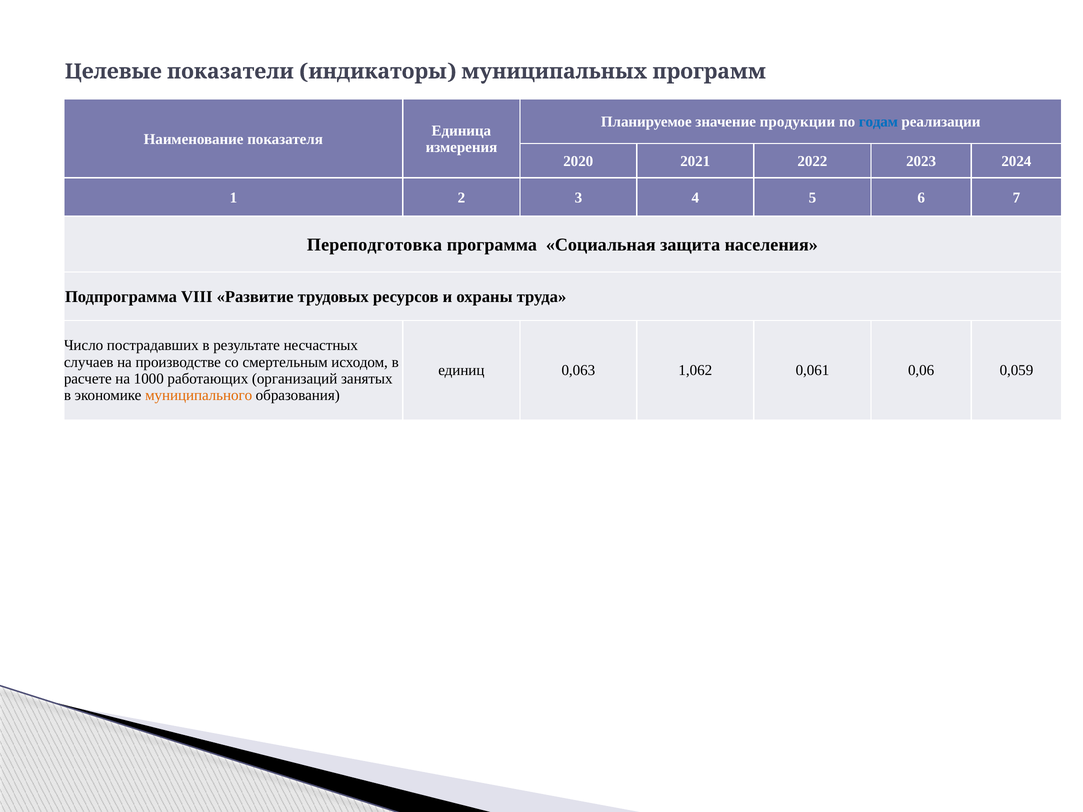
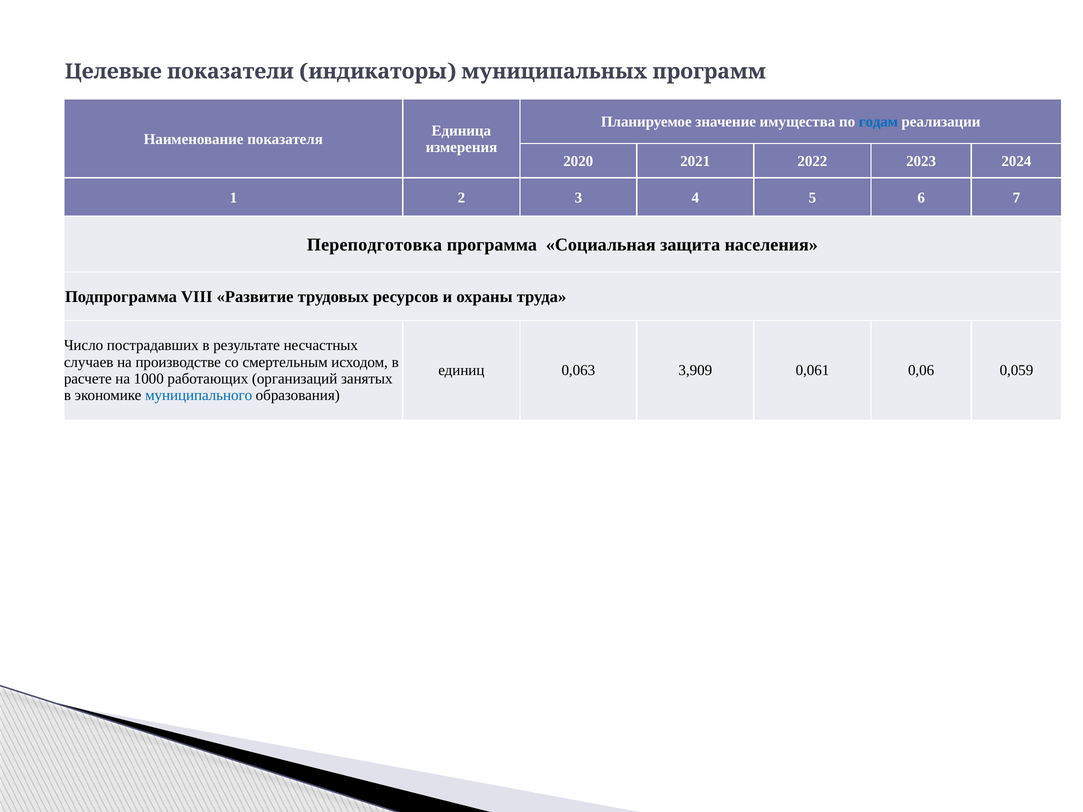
продукции: продукции -> имущества (797, 122)
1,062: 1,062 -> 3,909 (695, 371)
муниципального colour: orange -> blue (199, 395)
